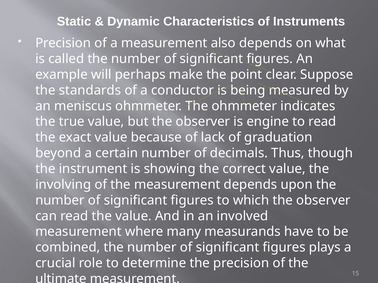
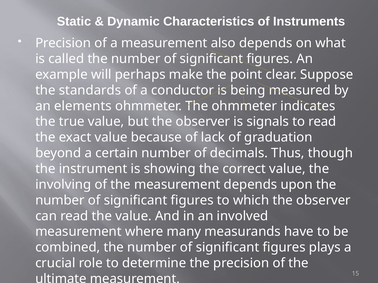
meniscus: meniscus -> elements (83, 106)
engine: engine -> signals (268, 122)
